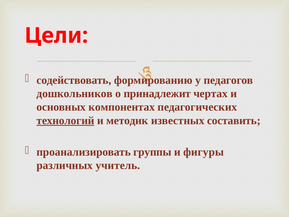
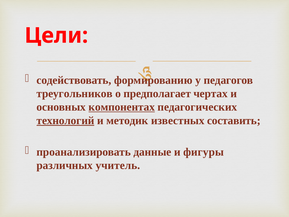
дошкольников: дошкольников -> треугольников (75, 93)
принадлежит: принадлежит -> предполагает (157, 93)
компонентах underline: none -> present (122, 107)
группы: группы -> данные (152, 152)
